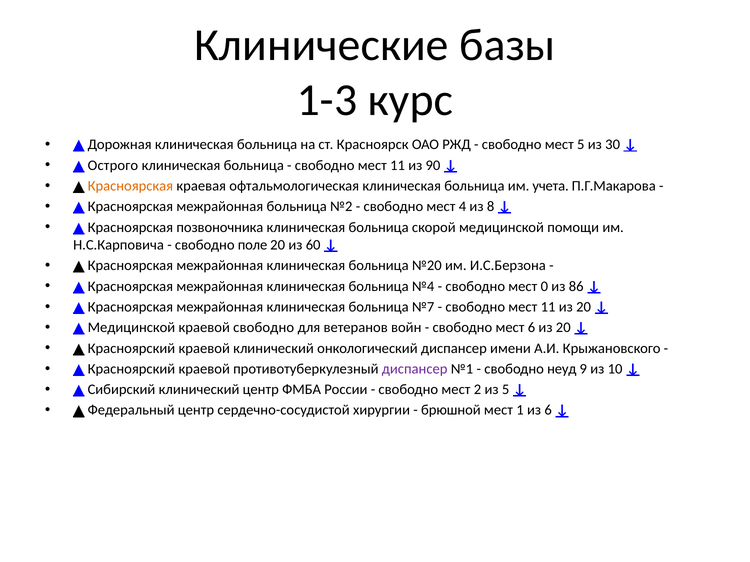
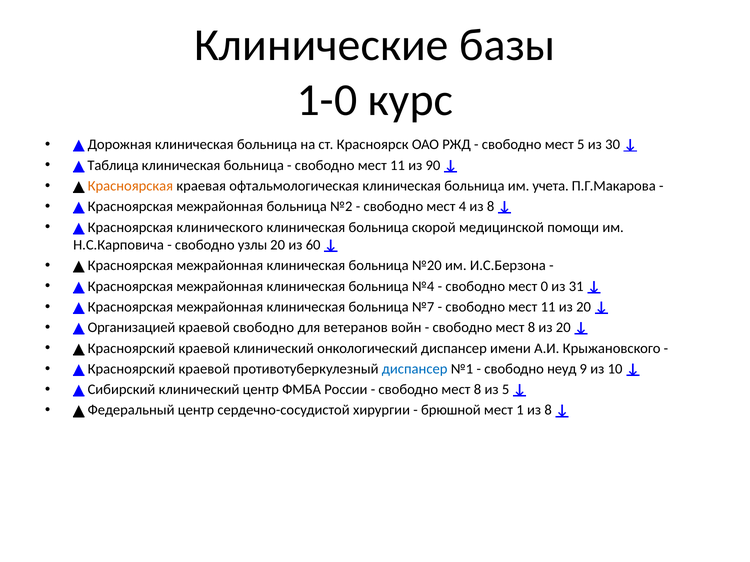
1-3: 1-3 -> 1-0 (327, 100)
Острого: Острого -> Таблица (113, 165)
позвоночника: позвоночника -> клинического (220, 227)
поле: поле -> узлы (253, 245)
86: 86 -> 31 (576, 287)
Медицинской: Медицинской -> Организацией (131, 328)
6: 6 -> 8 (532, 328)
диспансер colour: purple -> blue (415, 369)
2: 2 -> 8 (477, 390)
1 из 6: 6 -> 8 (548, 411)
